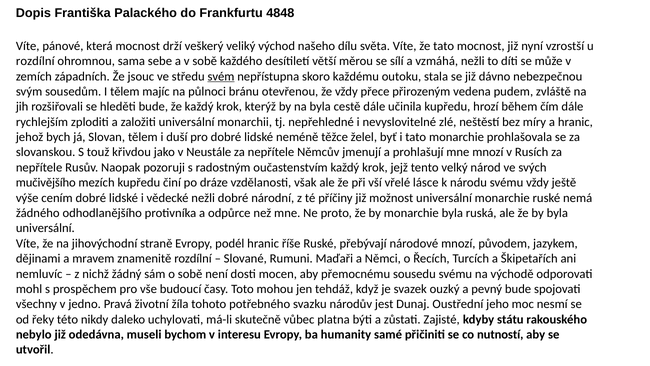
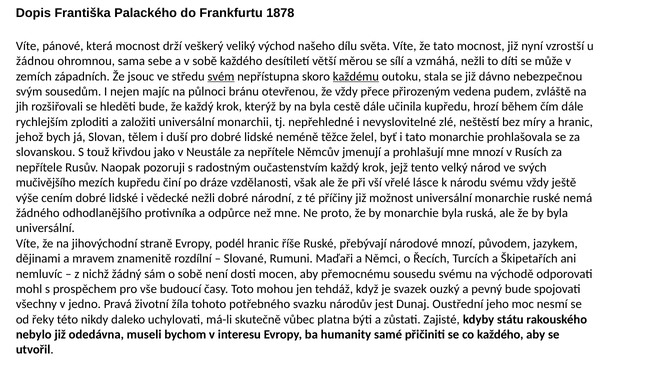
4848: 4848 -> 1878 (280, 13)
rozdílní: rozdílní -> žádnou (35, 61)
každému underline: none -> present (356, 76)
I tělem: tělem -> nejen (125, 91)
co nutností: nutností -> každého (500, 334)
